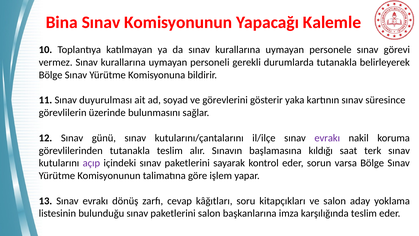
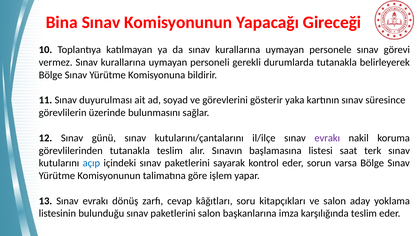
Kalemle: Kalemle -> Gireceği (332, 22)
kıldığı: kıldığı -> listesi (321, 150)
açıp colour: purple -> blue (91, 163)
